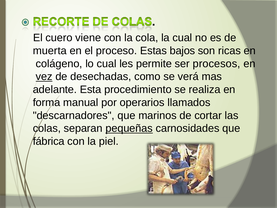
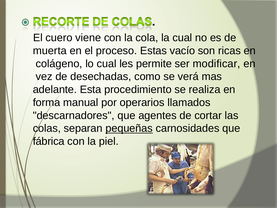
bajos: bajos -> vacío (182, 51)
procesos: procesos -> modificar (217, 64)
vez underline: present -> none (44, 77)
marinos: marinos -> agentes (158, 115)
